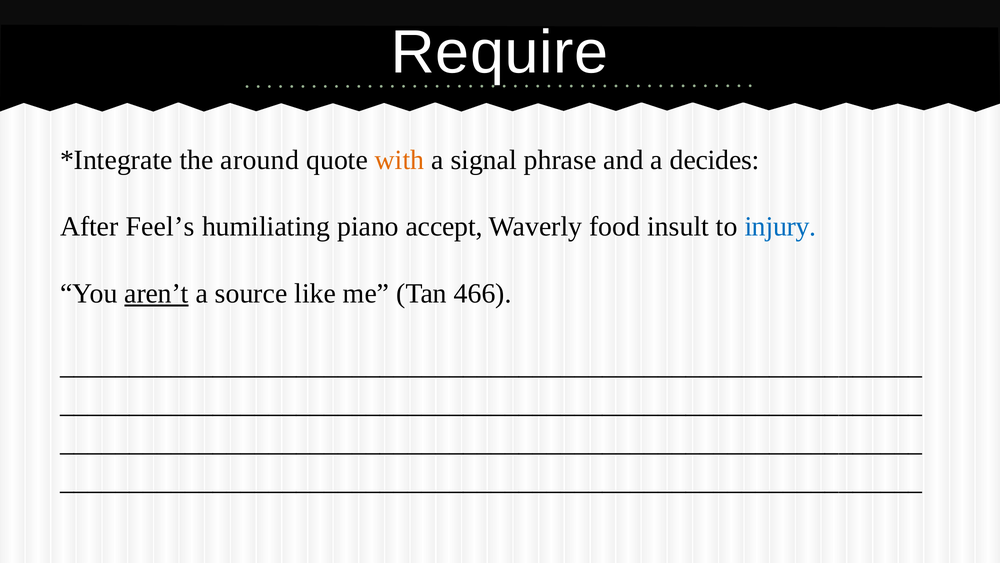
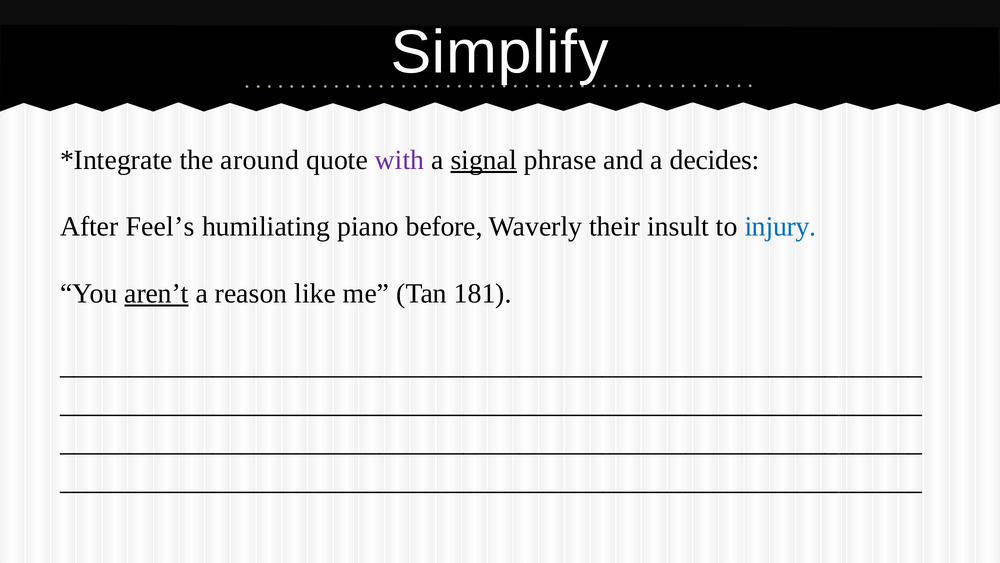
Require: Require -> Simplify (500, 53)
with colour: orange -> purple (400, 160)
signal underline: none -> present (484, 160)
accept: accept -> before (444, 227)
food: food -> their (615, 227)
source: source -> reason (251, 293)
466: 466 -> 181 (483, 293)
